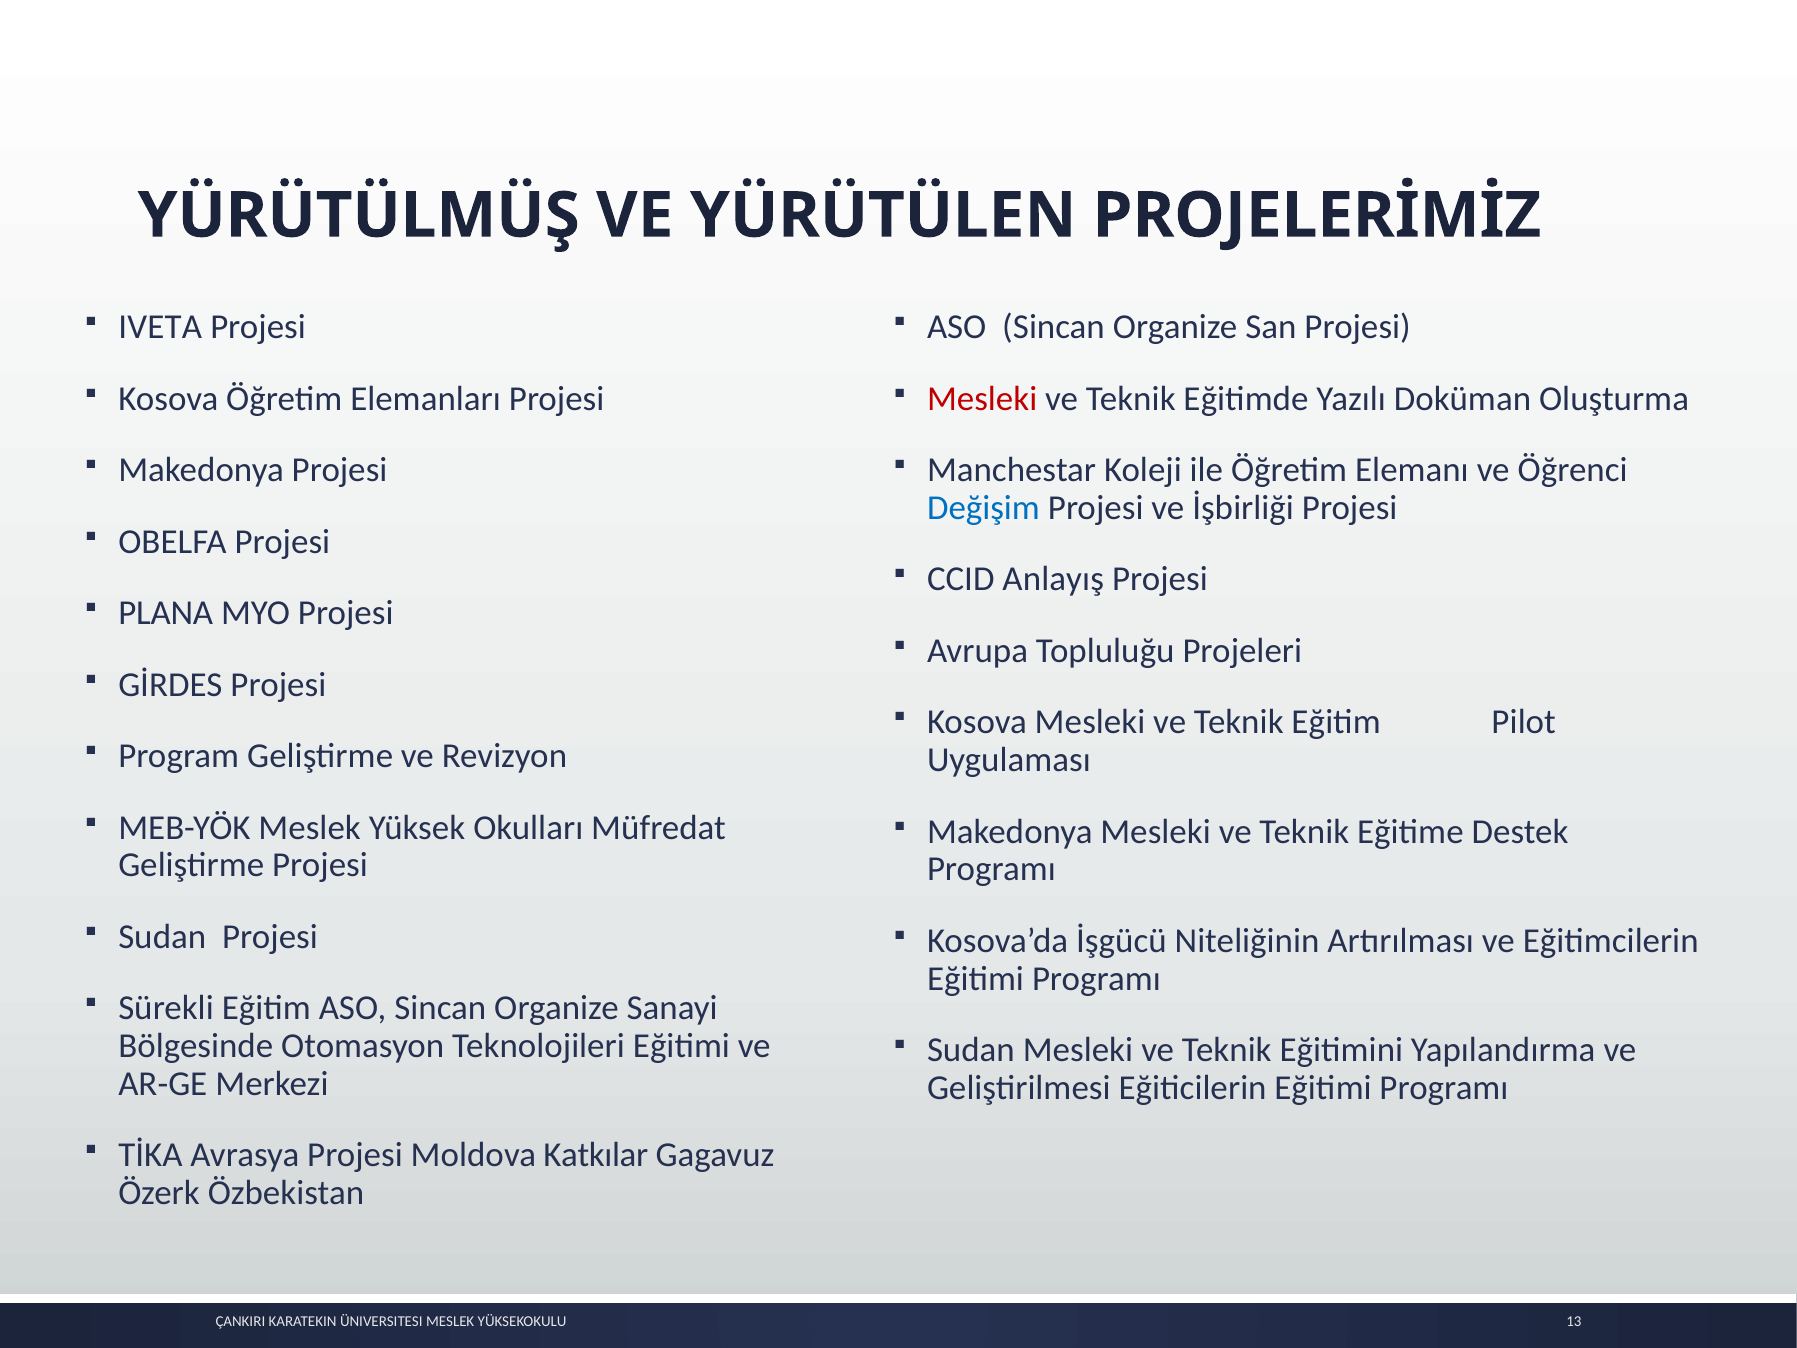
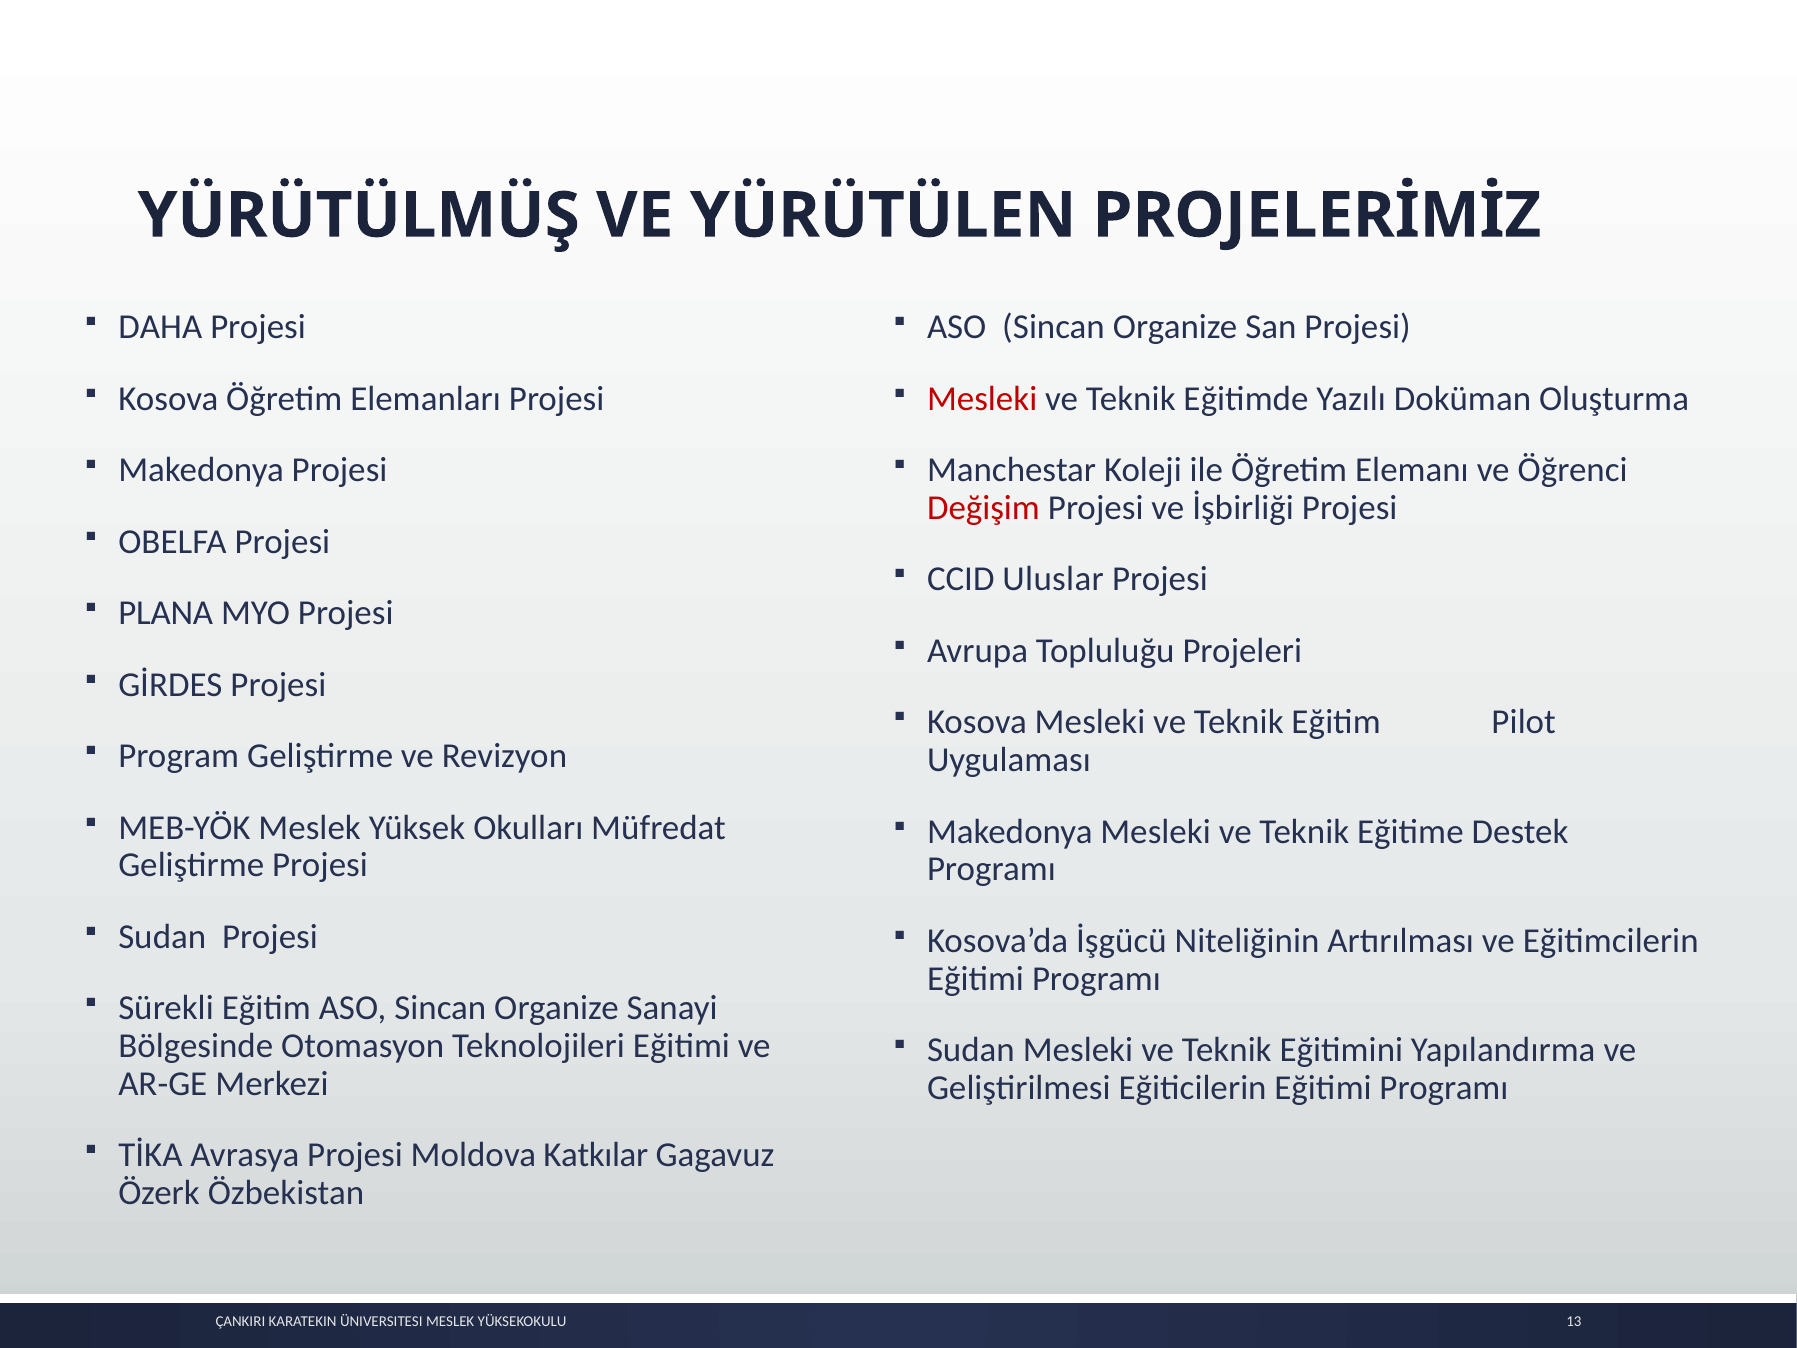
IVETA: IVETA -> DAHA (160, 327)
Değişim colour: blue -> red (983, 508)
Anlayış: Anlayış -> Uluslar (1053, 579)
